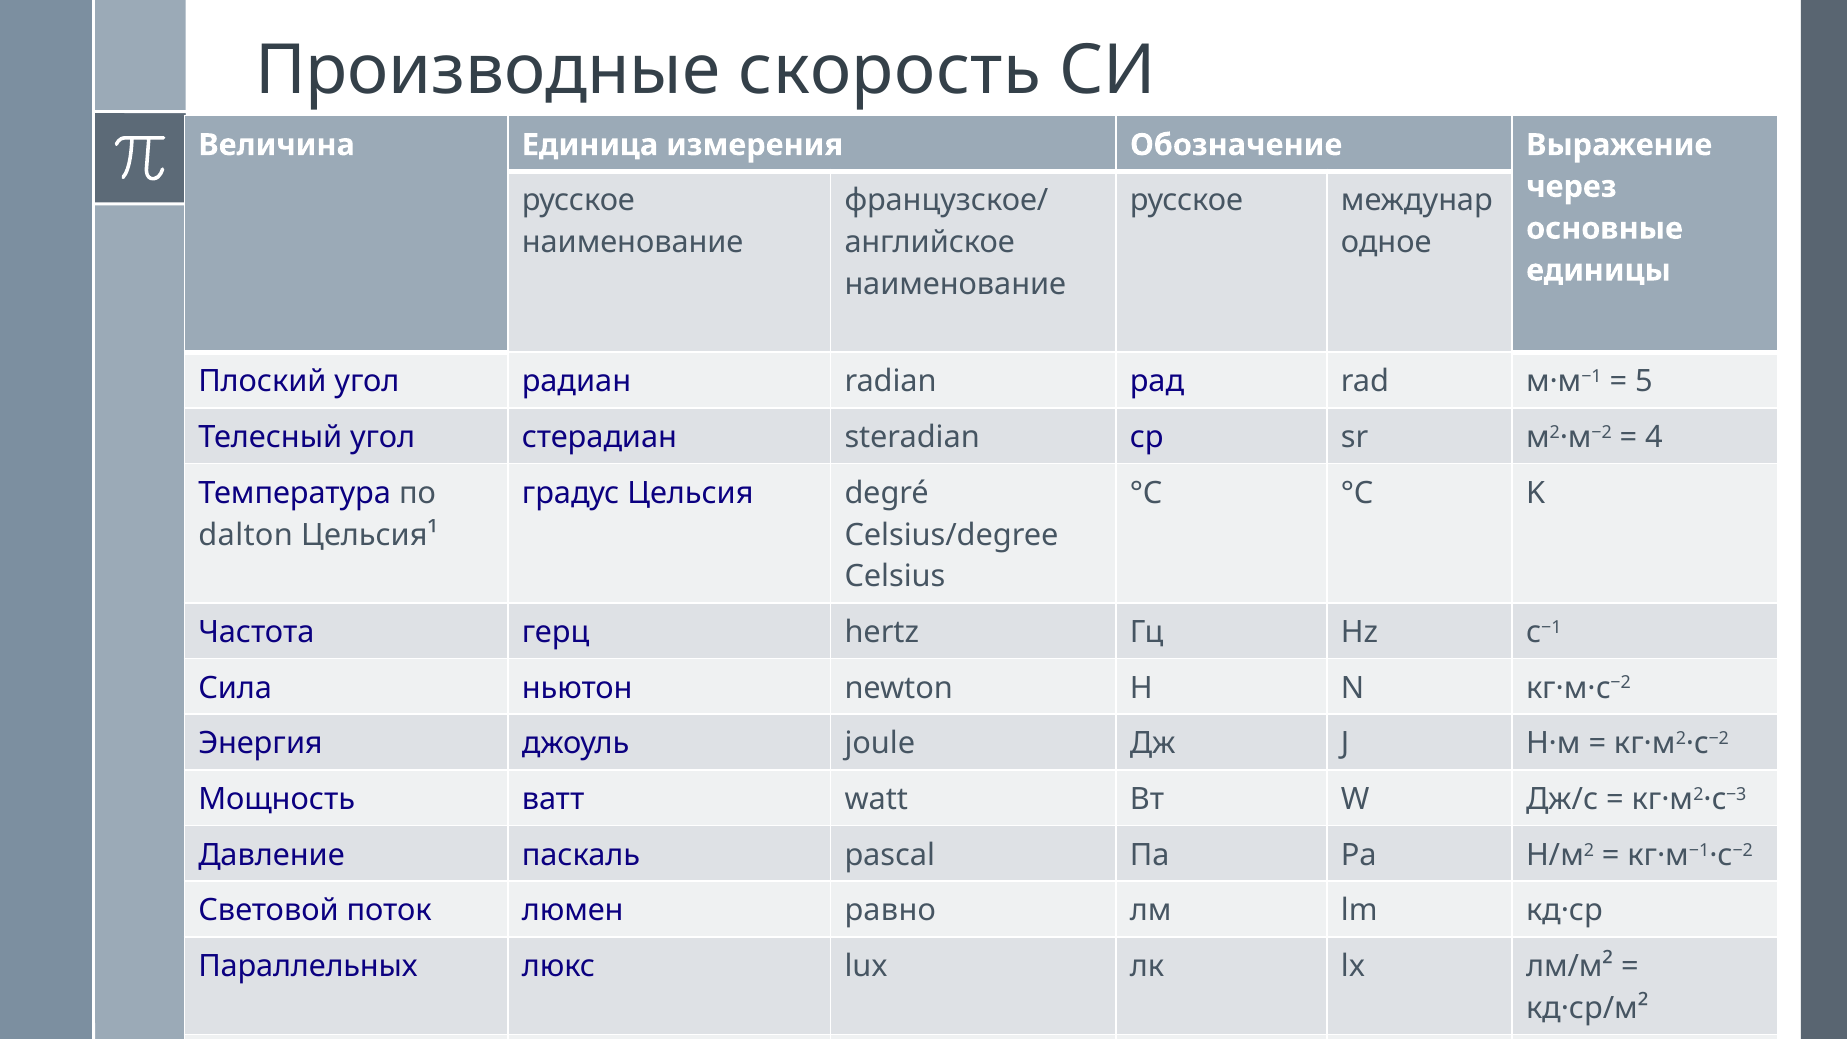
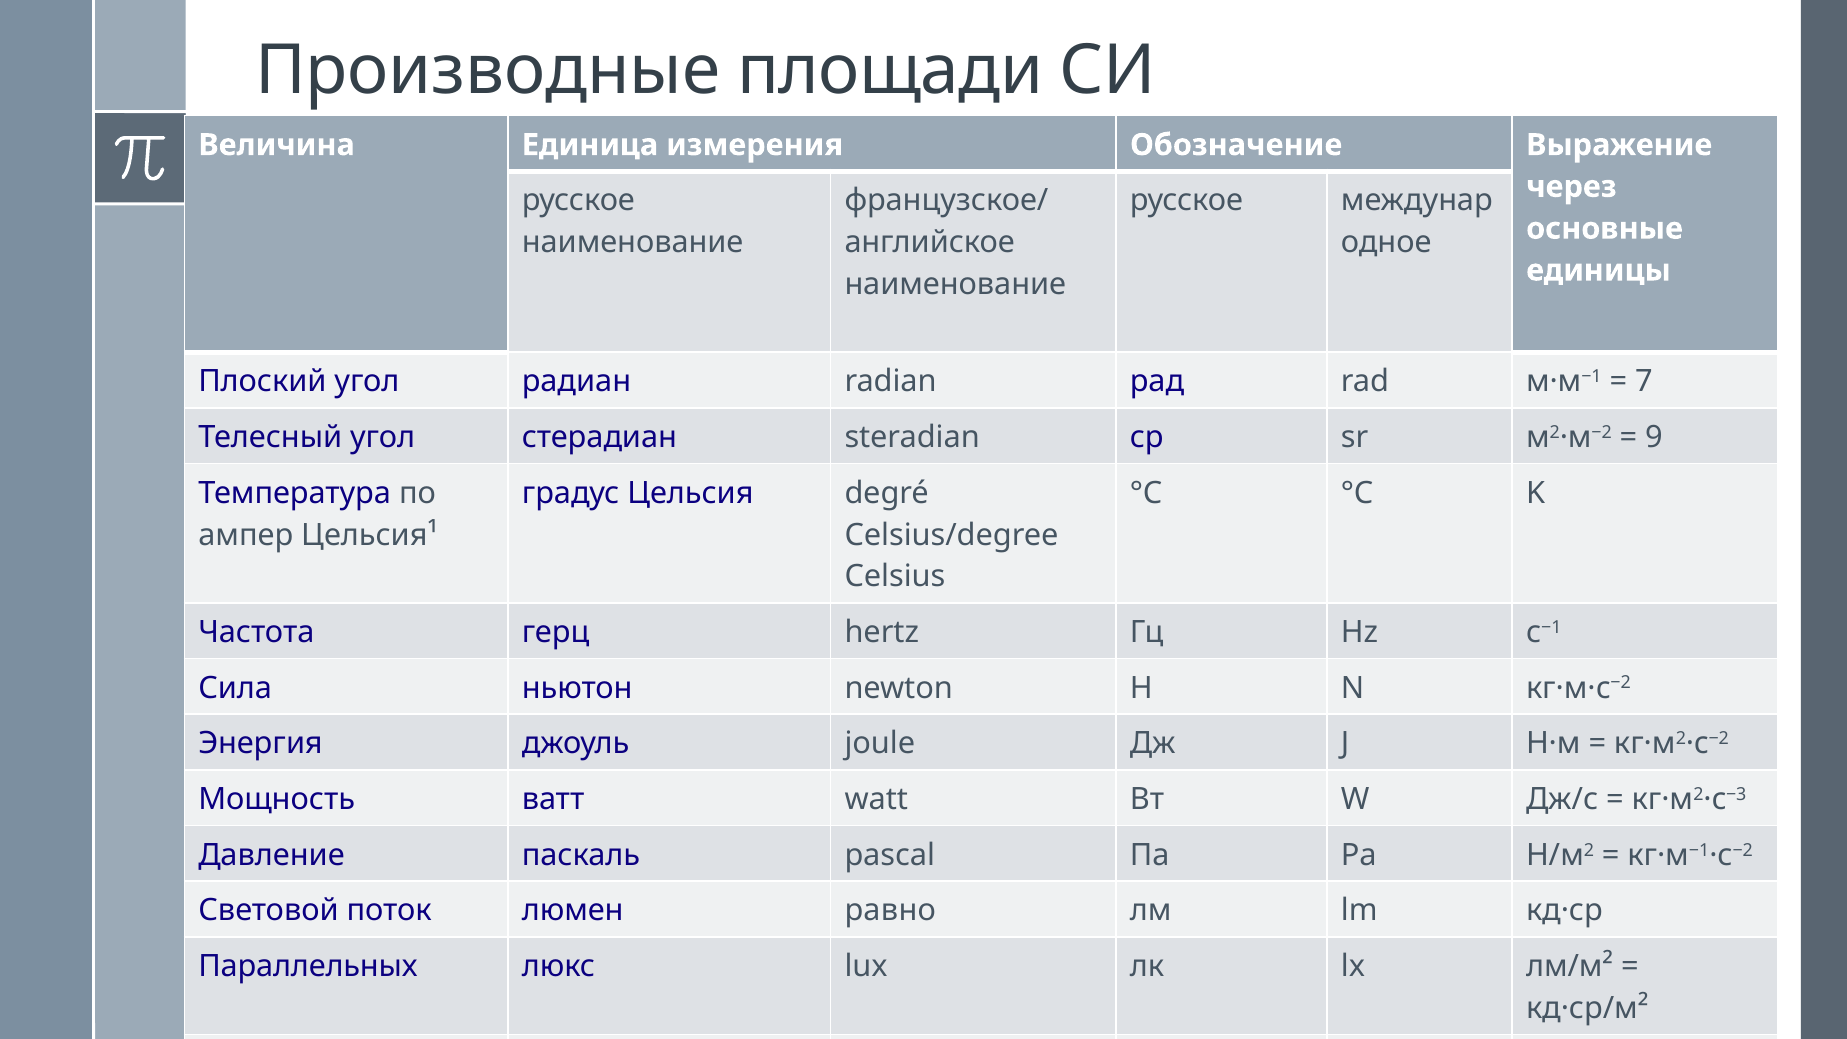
скорость: скорость -> площади (890, 71)
5: 5 -> 7 (1644, 382)
4: 4 -> 9 (1654, 437)
dalton: dalton -> ампер (246, 535)
